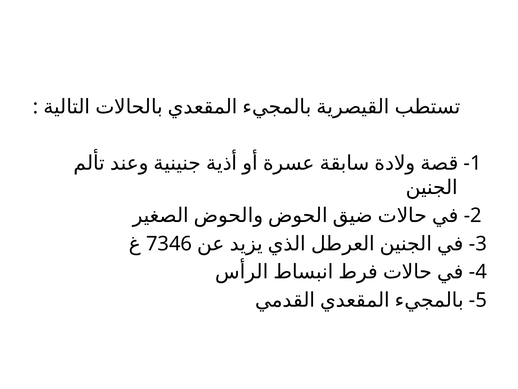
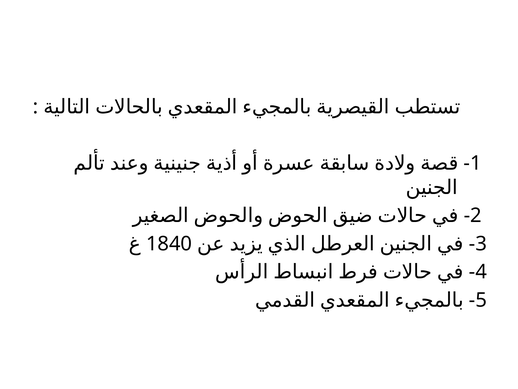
7346: 7346 -> 1840 (169, 243)
